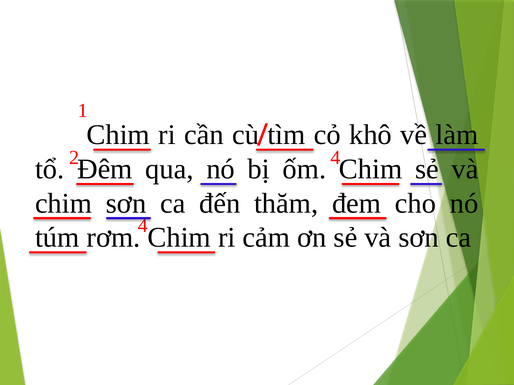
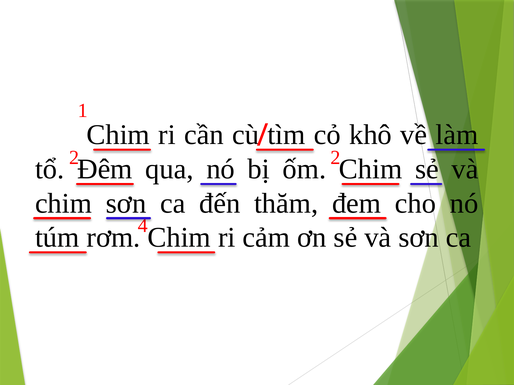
2 4: 4 -> 2 (336, 158)
